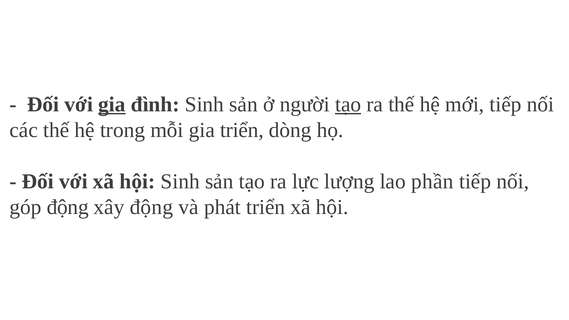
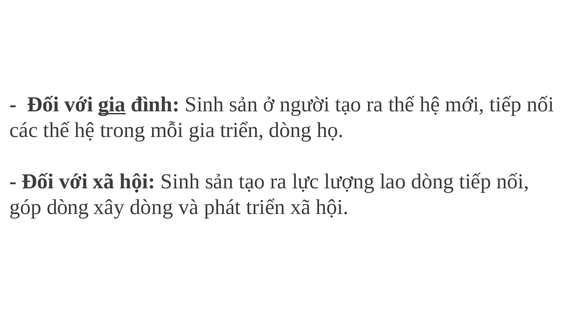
tạo underline: present -> none (348, 105)
lao phần: phần -> dòng (432, 181)
góp động: động -> dòng (68, 207)
xây động: động -> dòng (151, 207)
